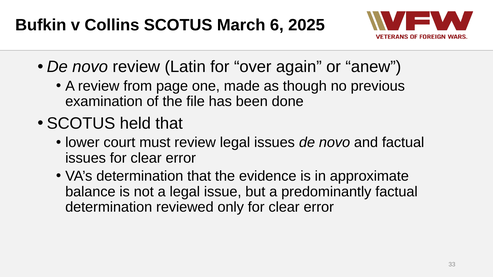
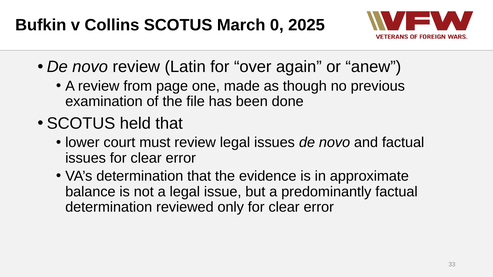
6: 6 -> 0 (277, 25)
